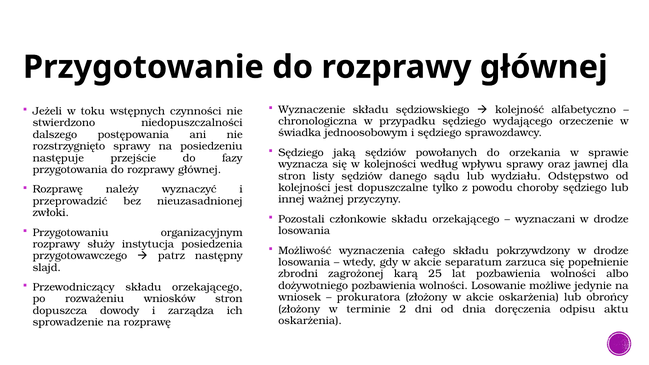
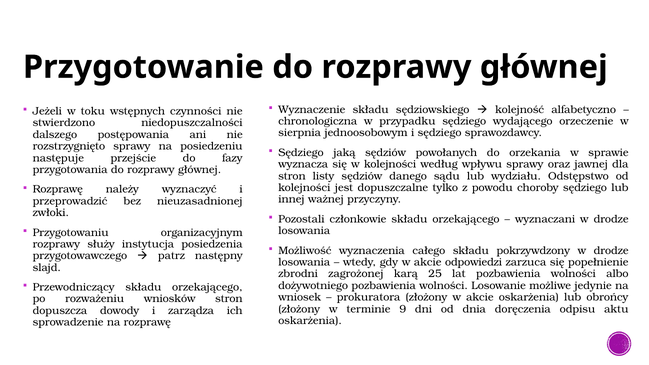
świadka: świadka -> sierpnia (300, 133)
separatum: separatum -> odpowiedzi (474, 262)
2: 2 -> 9 (403, 309)
